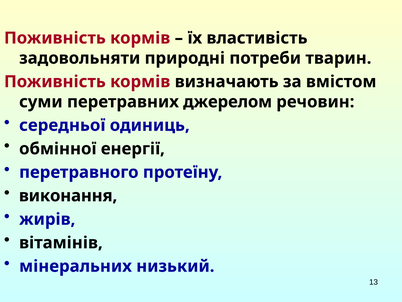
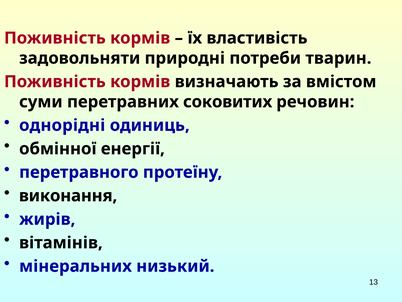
джерелом: джерелом -> соковитих (228, 102)
середньої: середньої -> однорідні (62, 125)
